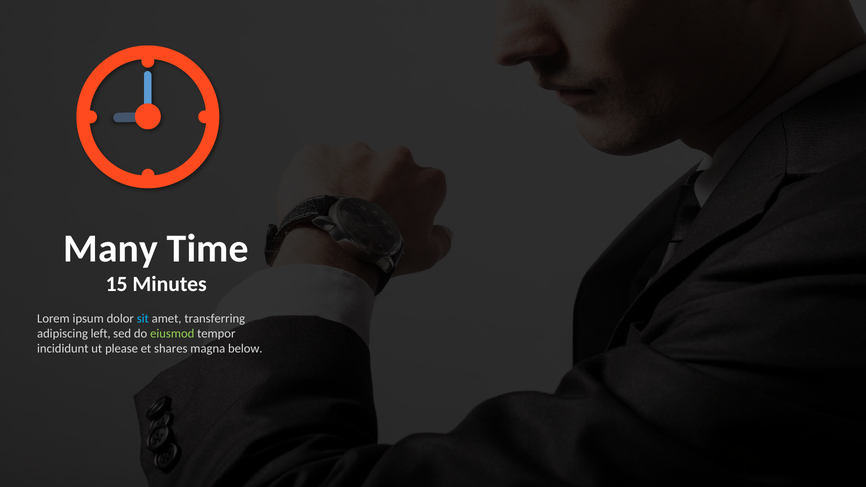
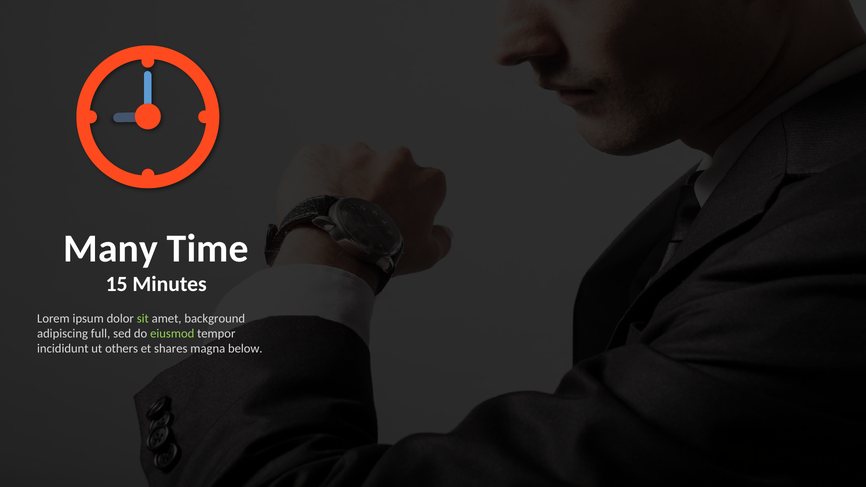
sit colour: light blue -> light green (143, 318)
transferring: transferring -> background (215, 318)
left: left -> full (101, 334)
please: please -> others (122, 349)
